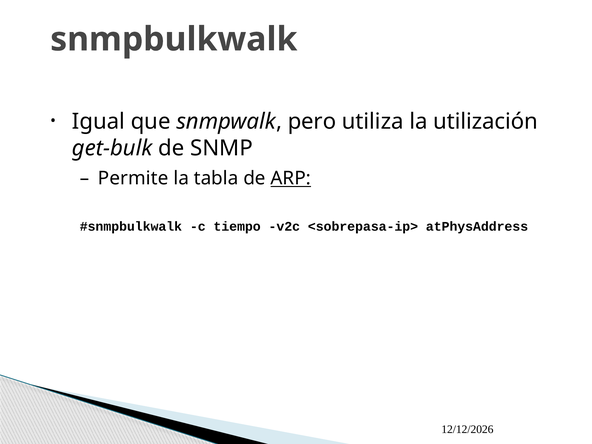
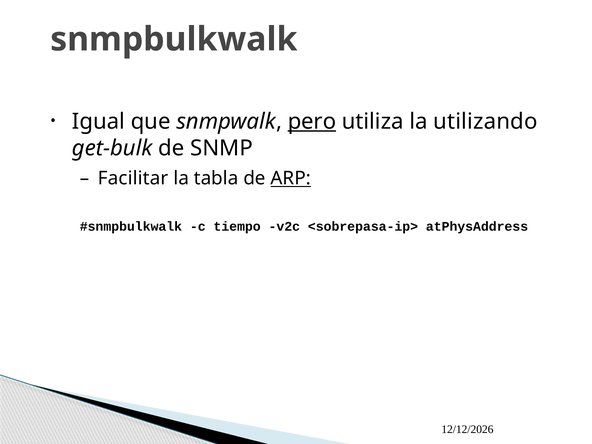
pero underline: none -> present (312, 122)
utilización: utilización -> utilizando (485, 122)
Permite: Permite -> Facilitar (133, 178)
